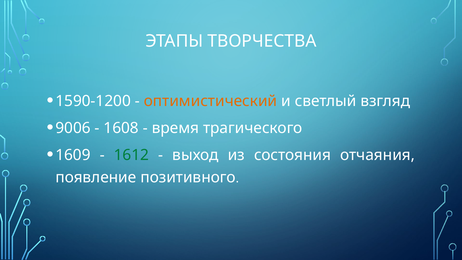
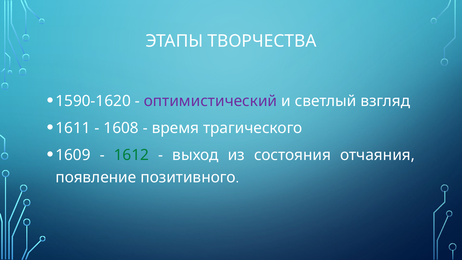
1590-1200: 1590-1200 -> 1590-1620 (93, 101)
оптимистический colour: orange -> purple (210, 101)
9006: 9006 -> 1611 (73, 128)
